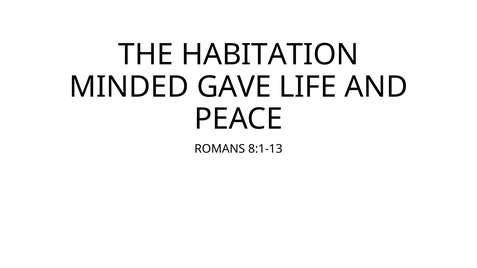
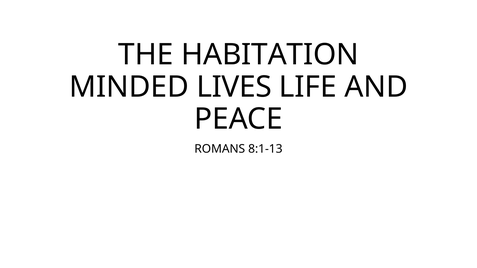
GAVE: GAVE -> LIVES (234, 87)
